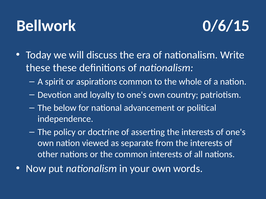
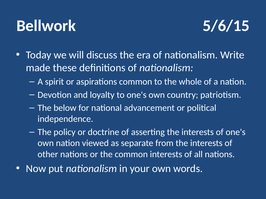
0/6/15: 0/6/15 -> 5/6/15 (226, 26)
these: these -> made (38, 68)
